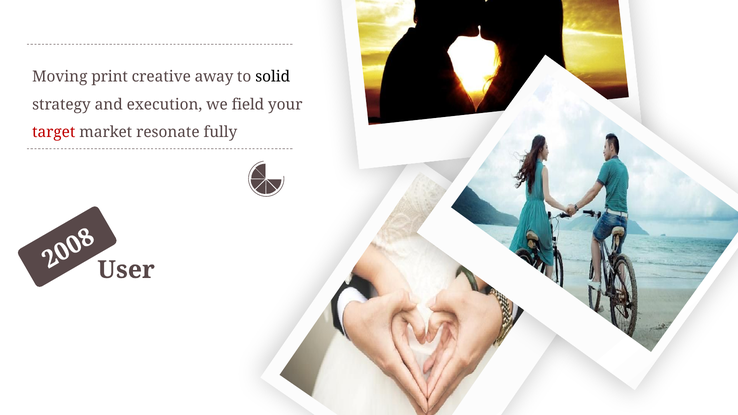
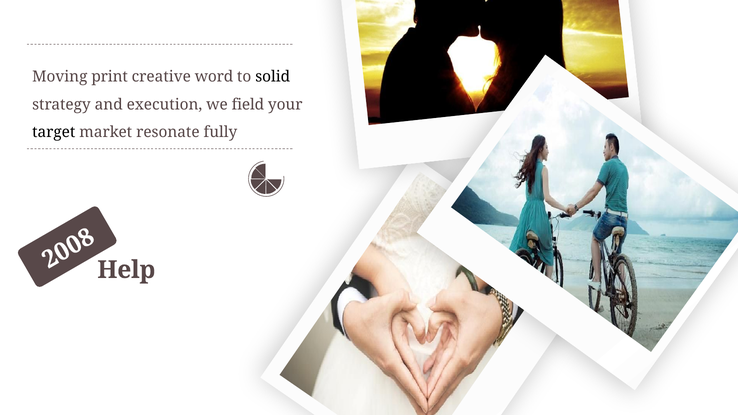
away: away -> word (214, 77)
target colour: red -> black (54, 132)
User: User -> Help (126, 270)
